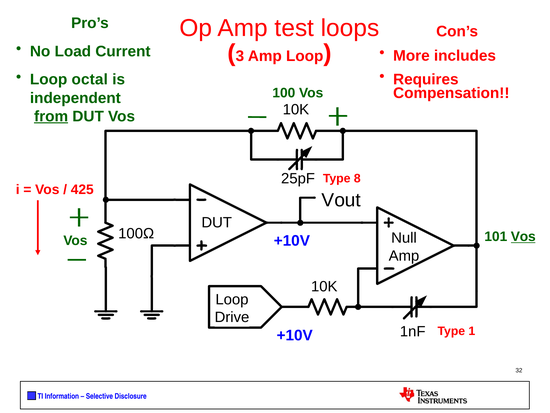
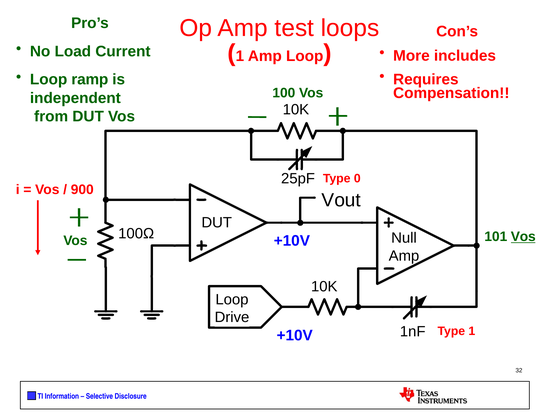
3: 3 -> 1 (240, 56)
octal: octal -> ramp (90, 80)
from underline: present -> none (51, 116)
8: 8 -> 0 (357, 178)
425: 425 -> 900 (82, 190)
